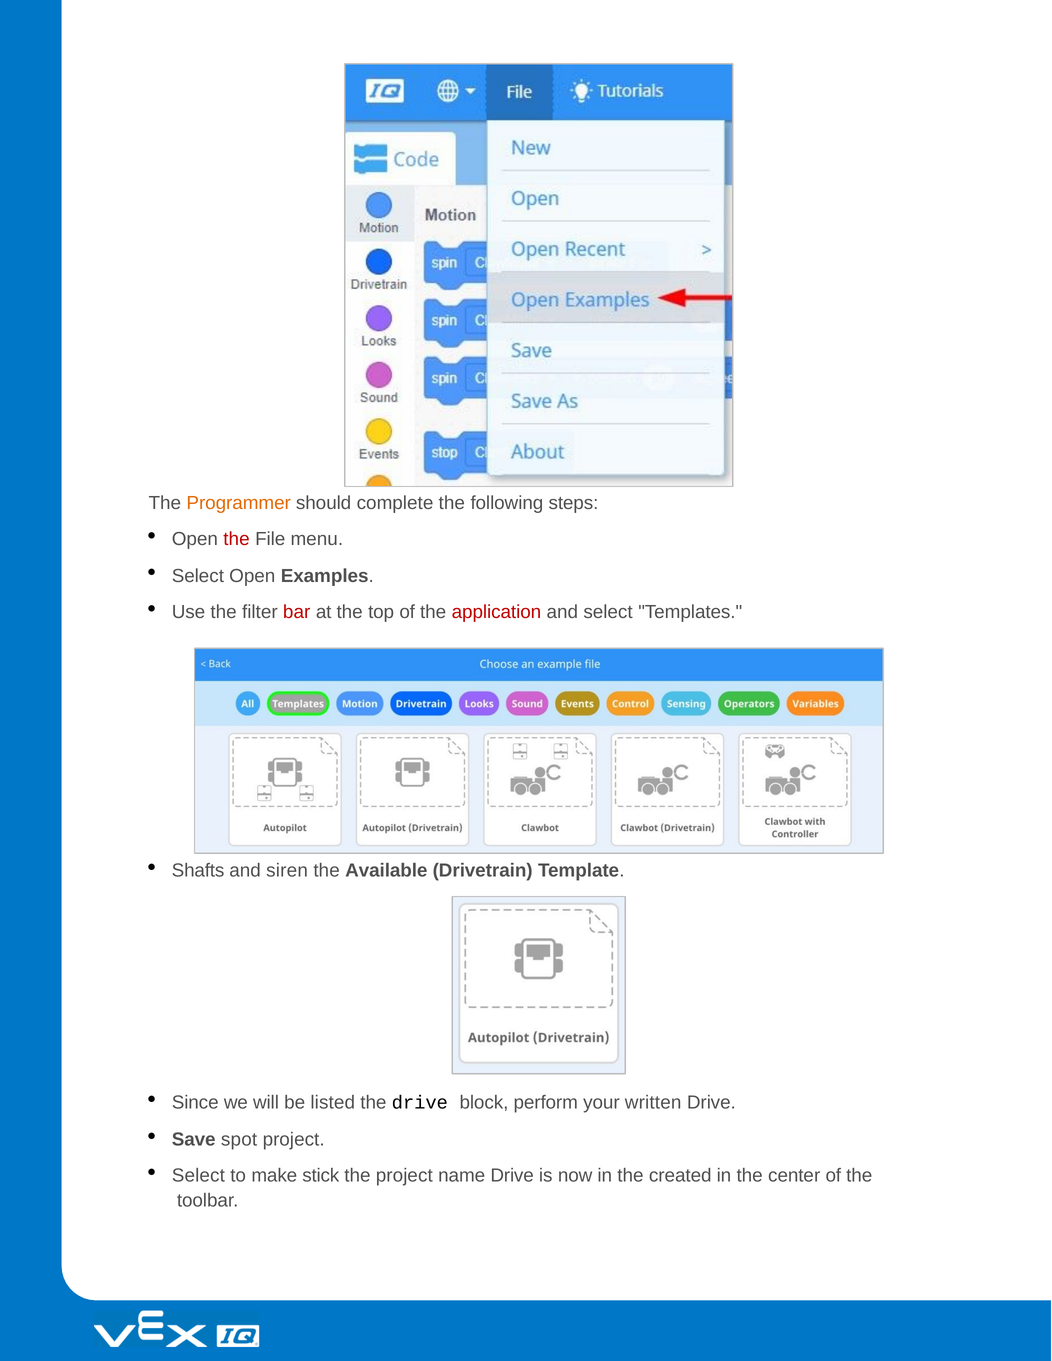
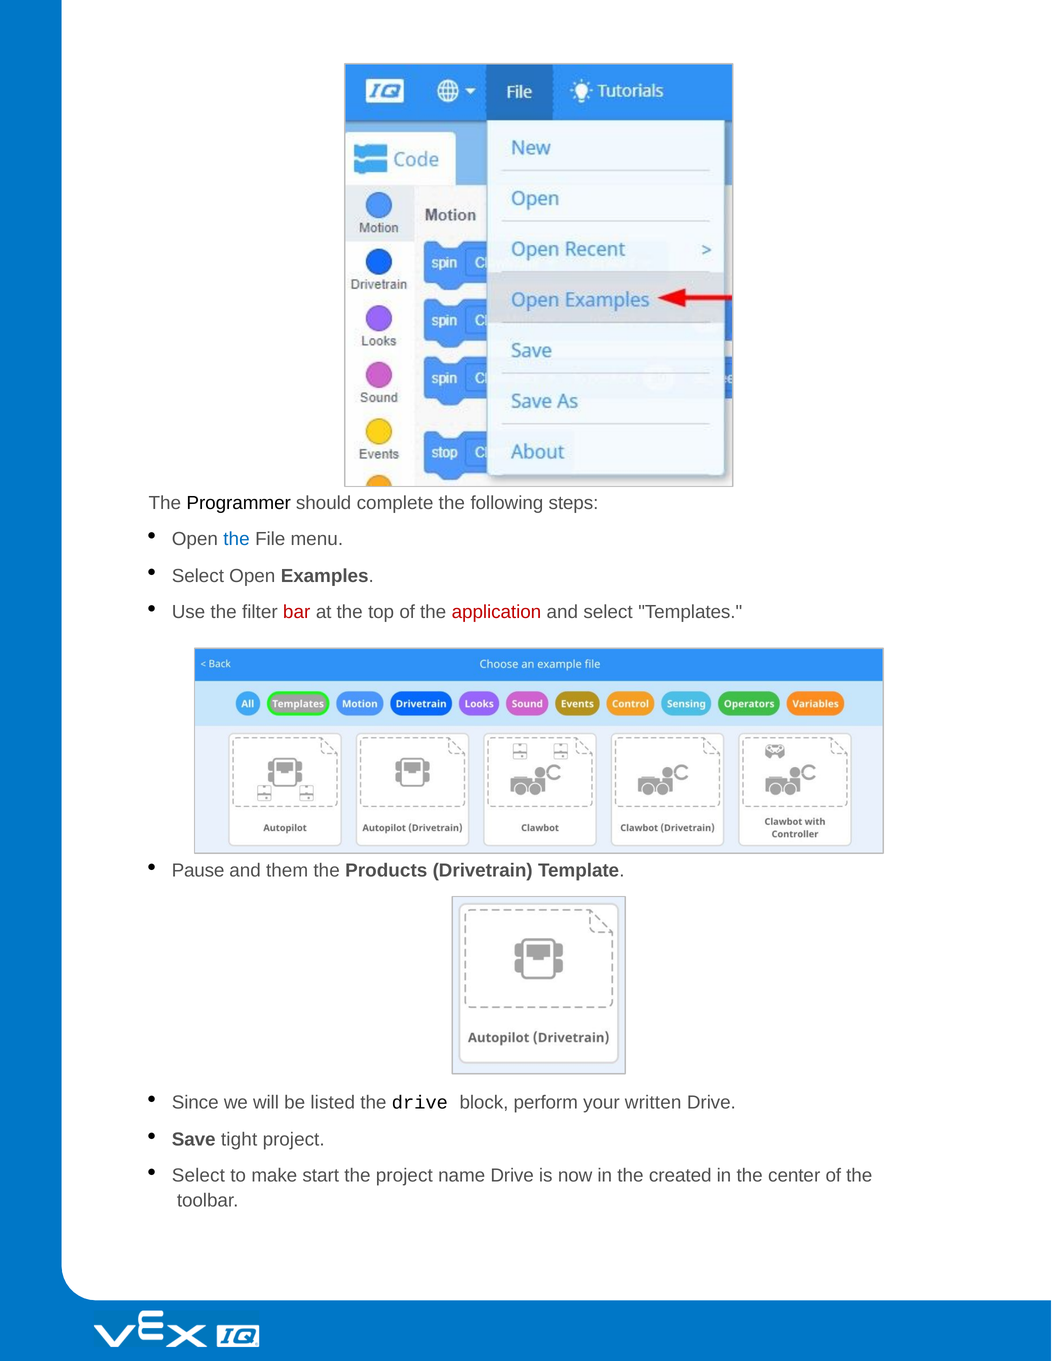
Programmer colour: orange -> black (239, 503)
the colour: red -> blue (237, 539)
Shafts: Shafts -> Pause (198, 871)
siren: siren -> them (287, 871)
Available: Available -> Products (386, 871)
spot: spot -> tight (239, 1140)
stick: stick -> start (321, 1176)
